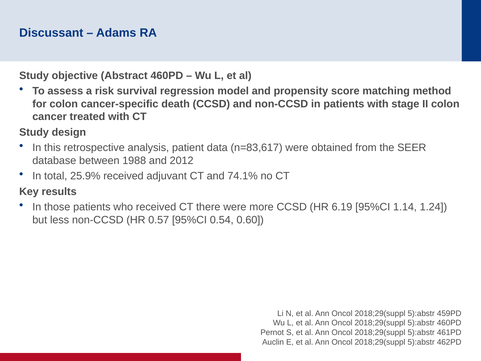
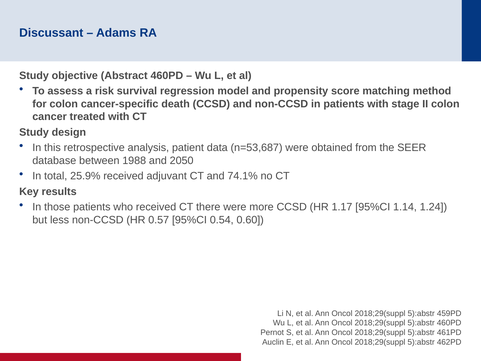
n=83,617: n=83,617 -> n=53,687 (257, 148)
2012: 2012 -> 2050 (182, 160)
6.19: 6.19 -> 1.17 (342, 207)
